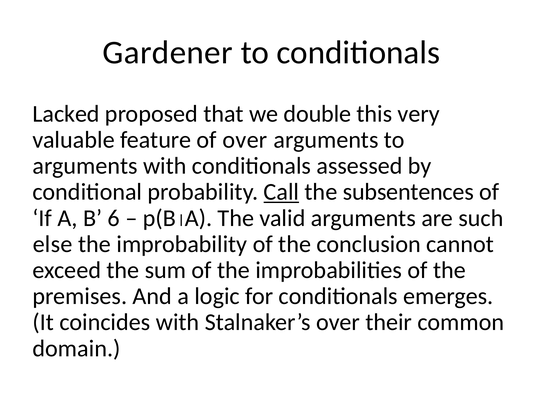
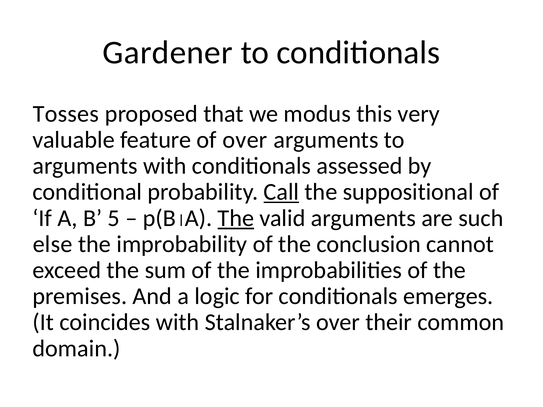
Lacked: Lacked -> Tosses (66, 114)
double: double -> modus (317, 114)
subsentences: subsentences -> suppositional (408, 192)
6: 6 -> 5 (114, 218)
The underline: none -> present (236, 218)
